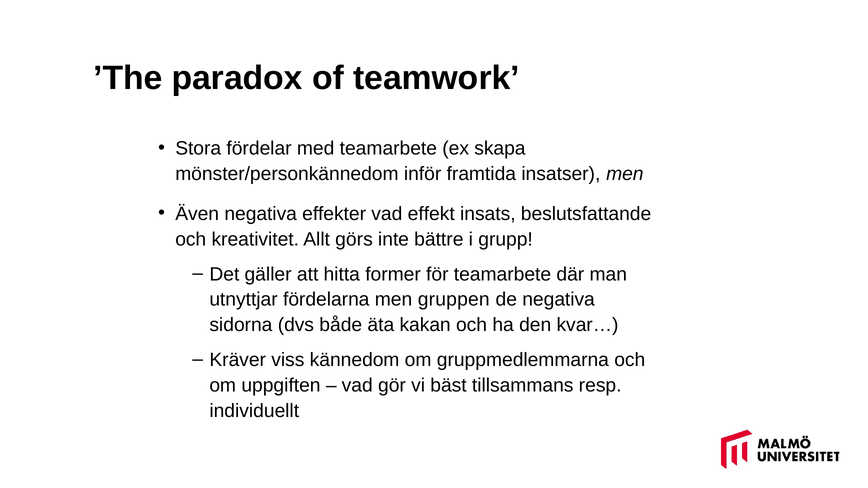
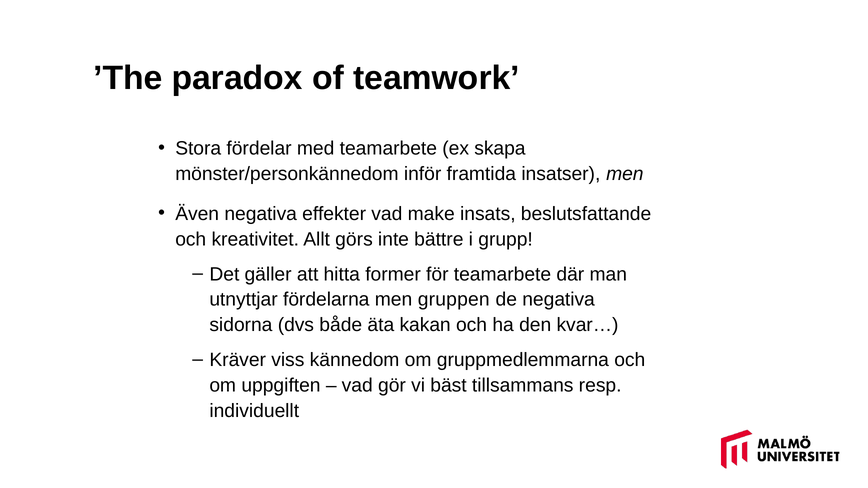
effekt: effekt -> make (431, 214)
